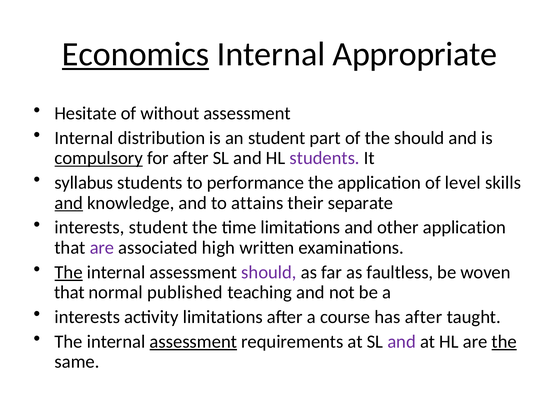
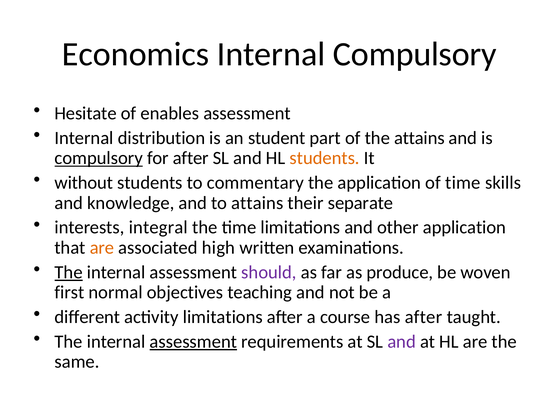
Economics underline: present -> none (136, 54)
Internal Appropriate: Appropriate -> Compulsory (415, 54)
without: without -> enables (170, 113)
the should: should -> attains (419, 138)
students colour: purple -> orange (325, 158)
syllabus: syllabus -> without (84, 182)
performance: performance -> commentary (255, 182)
of level: level -> time (463, 182)
and underline: present -> none (69, 203)
interests student: student -> integral (158, 227)
are colour: purple -> orange (102, 247)
faultless: faultless -> produce (400, 272)
that: that -> first (69, 292)
published: published -> objectives (185, 292)
interests: interests -> different (87, 316)
the underline: present -> none (504, 341)
